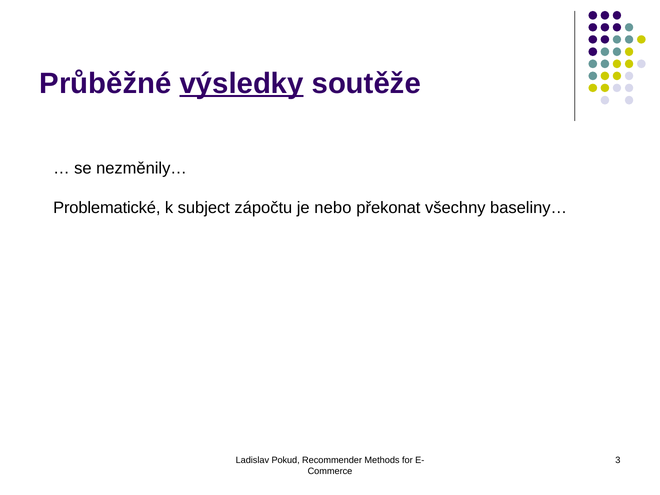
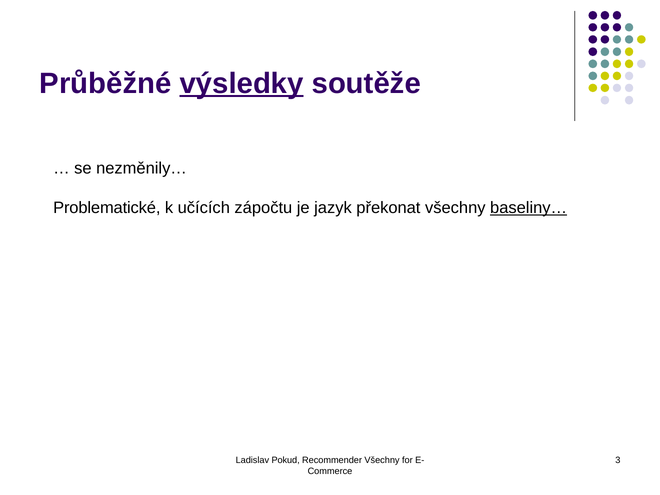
subject: subject -> učících (204, 208)
nebo: nebo -> jazyk (333, 208)
baseliny… underline: none -> present (529, 208)
Recommender Methods: Methods -> Všechny (382, 460)
